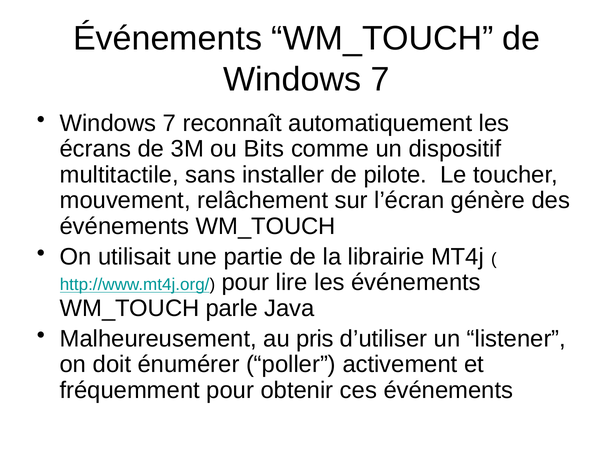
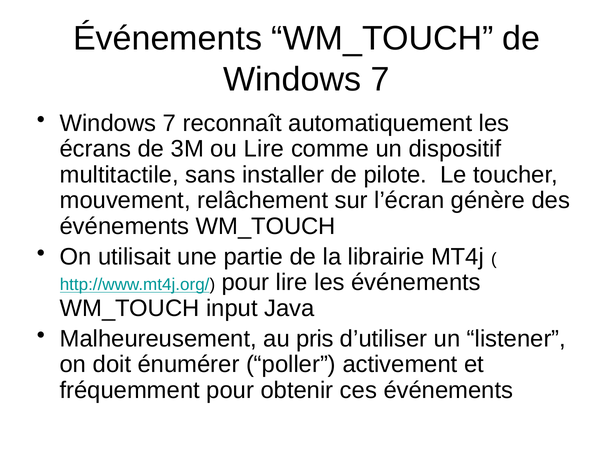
ou Bits: Bits -> Lire (264, 149)
parle: parle -> input (232, 308)
